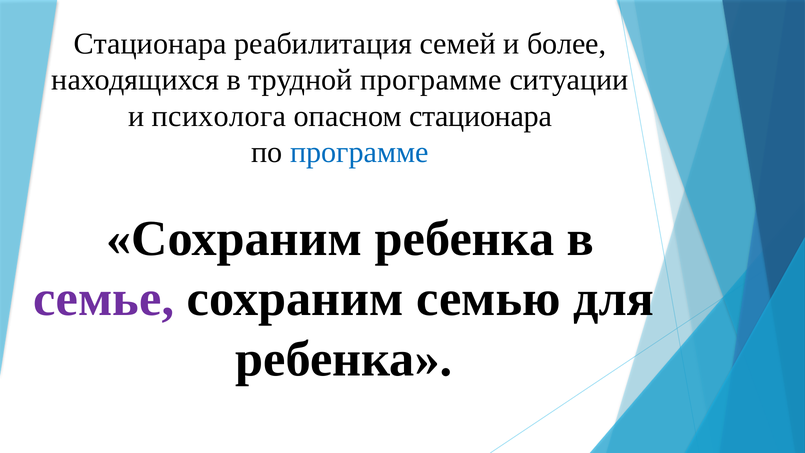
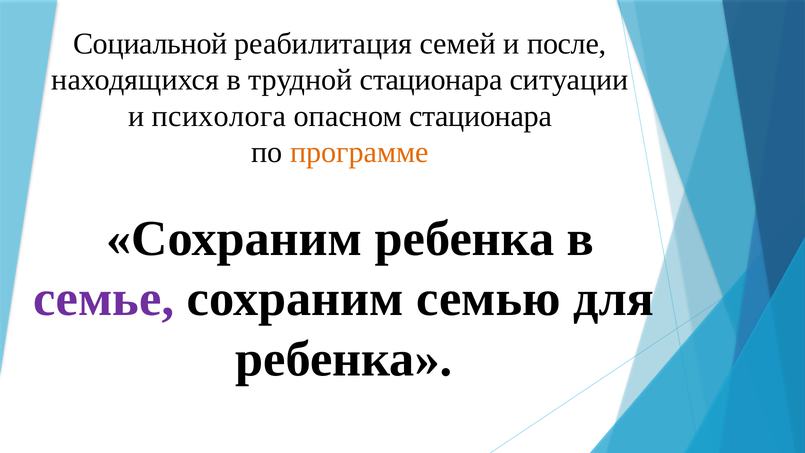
Стационара: Стационара -> Социальной (150, 44)
более: более -> после (567, 44)
трудной программе: программе -> стационара (431, 80)
программе colour: blue -> orange (359, 152)
